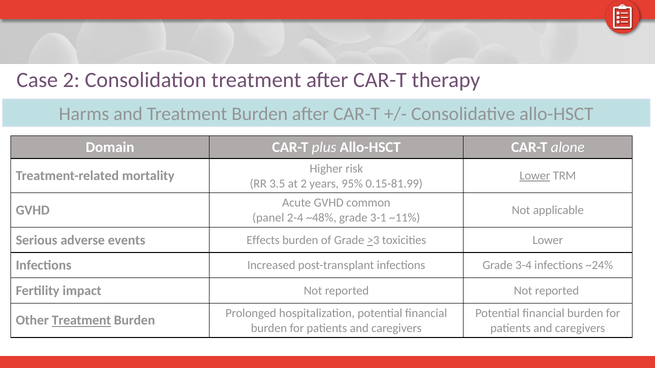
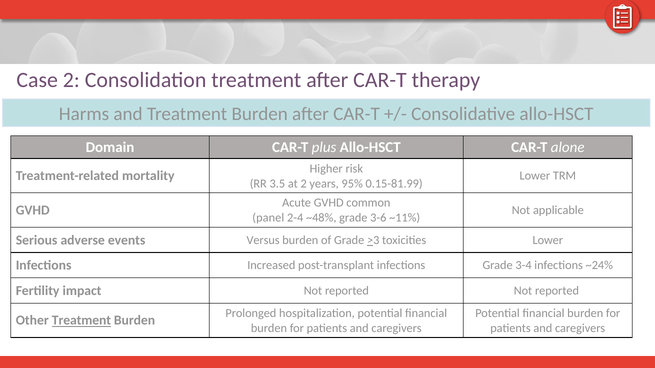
Lower underline: present -> none (535, 176)
3-1: 3-1 -> 3-6 (378, 218)
Effects: Effects -> Versus (263, 240)
